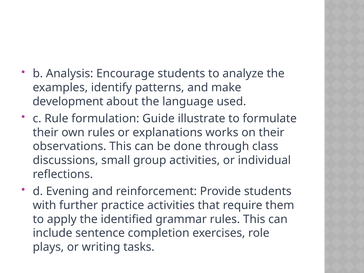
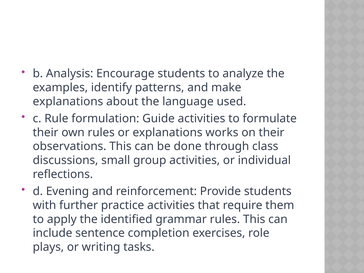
development: development -> explanations (68, 102)
Guide illustrate: illustrate -> activities (202, 119)
